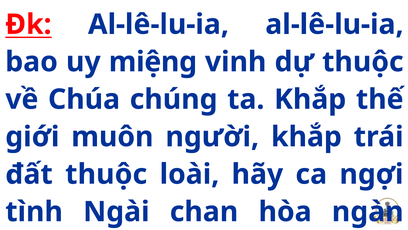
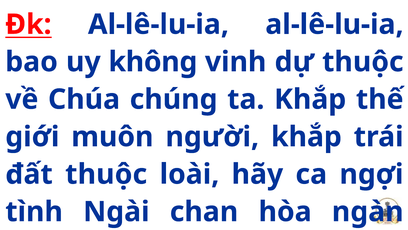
miệng: miệng -> không (153, 62)
